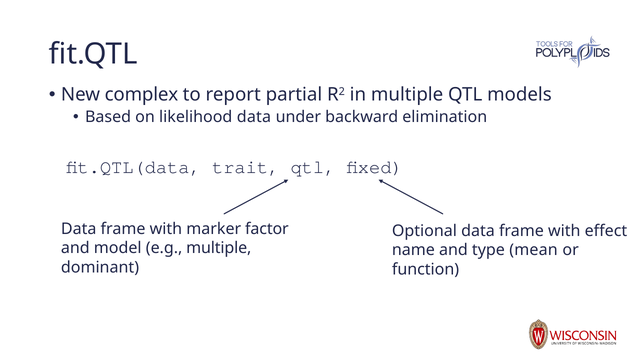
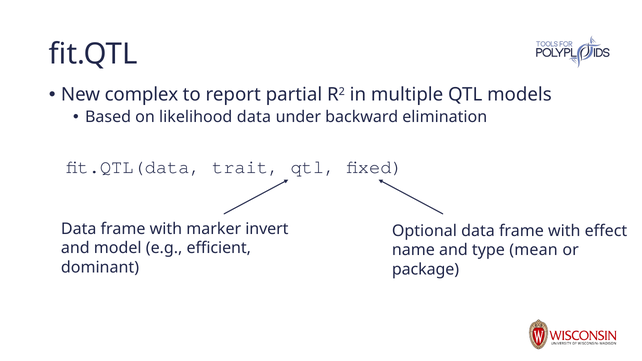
factor: factor -> invert (267, 229)
e.g multiple: multiple -> efficient (219, 248)
function: function -> package (426, 269)
